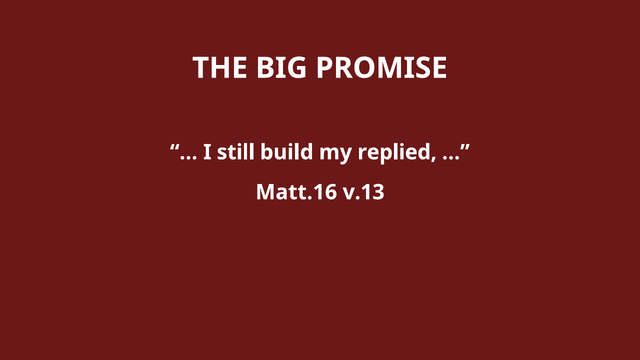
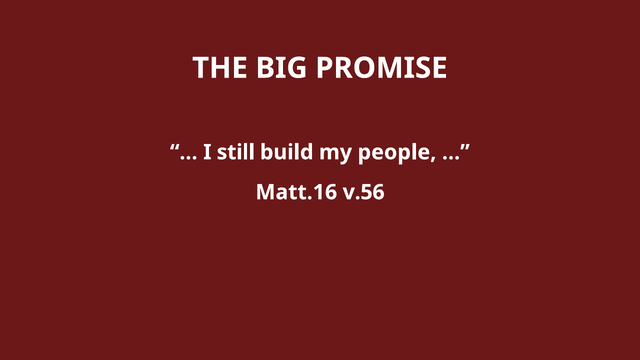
replied: replied -> people (397, 152)
v.13: v.13 -> v.56 (364, 192)
